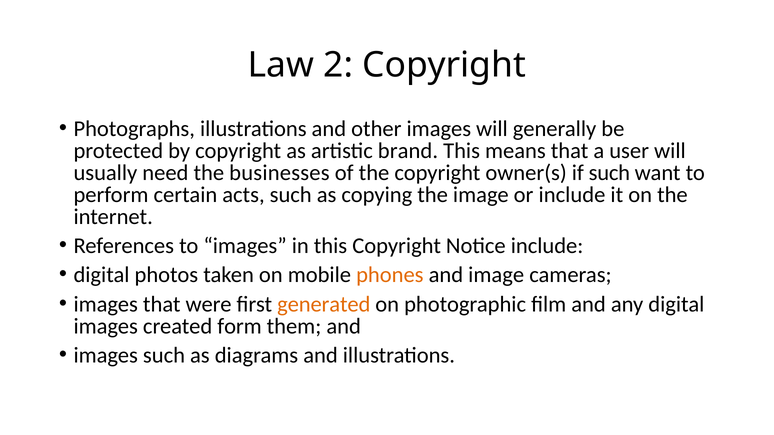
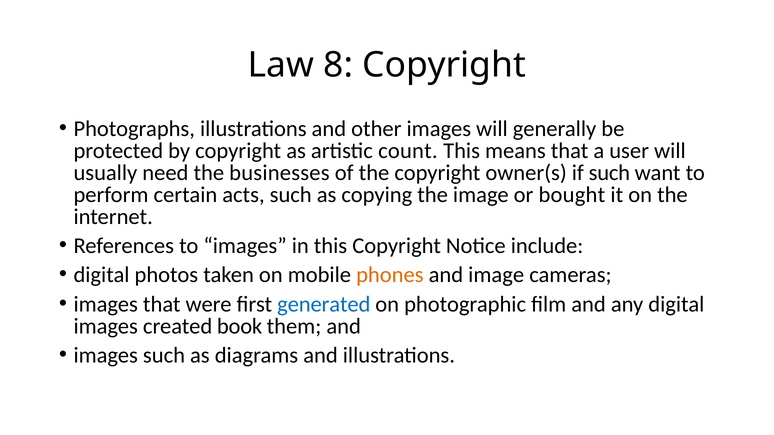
2: 2 -> 8 (338, 65)
brand: brand -> count (408, 151)
or include: include -> bought (572, 195)
generated colour: orange -> blue (324, 304)
form: form -> book (240, 326)
